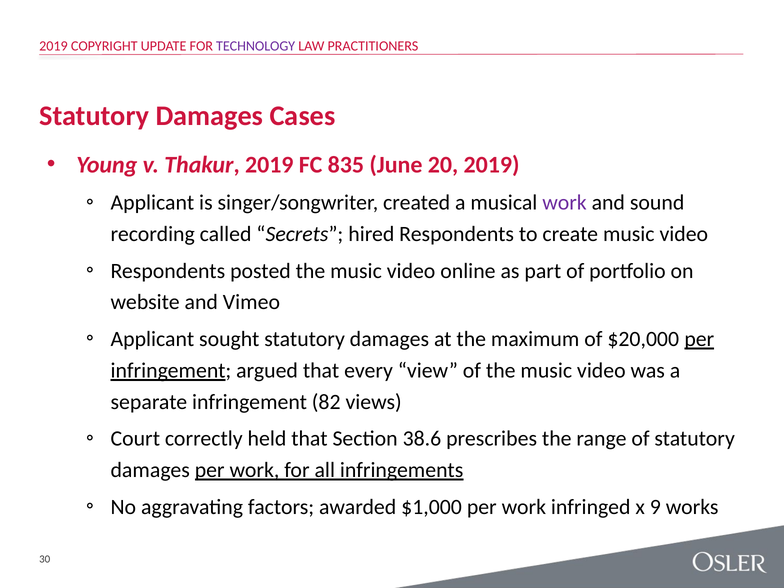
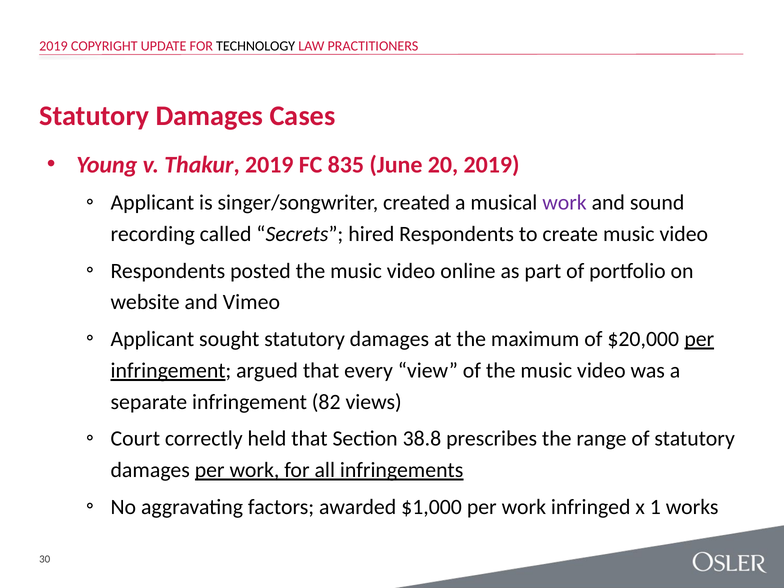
TECHNOLOGY colour: purple -> black (256, 46)
38.6: 38.6 -> 38.8 (422, 439)
9: 9 -> 1 (655, 507)
